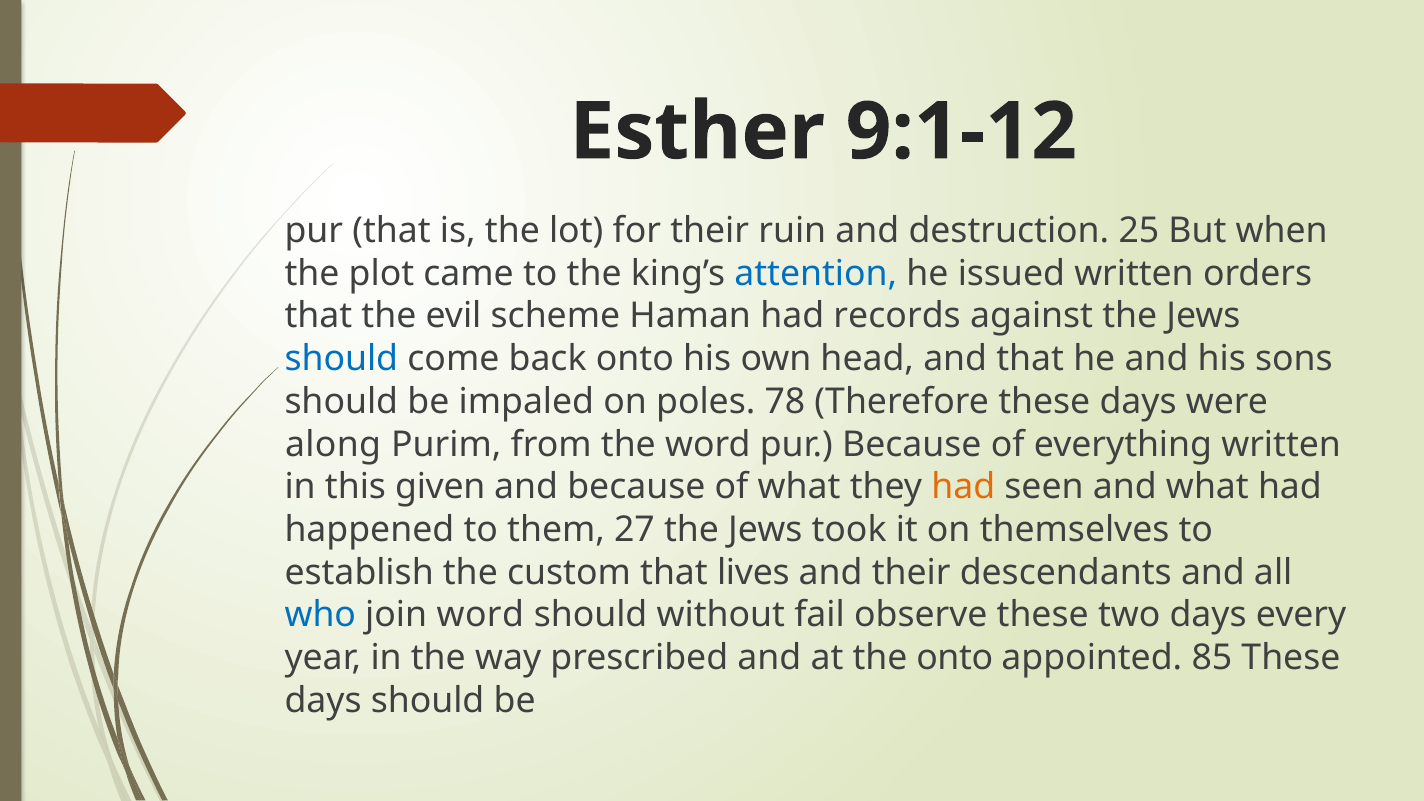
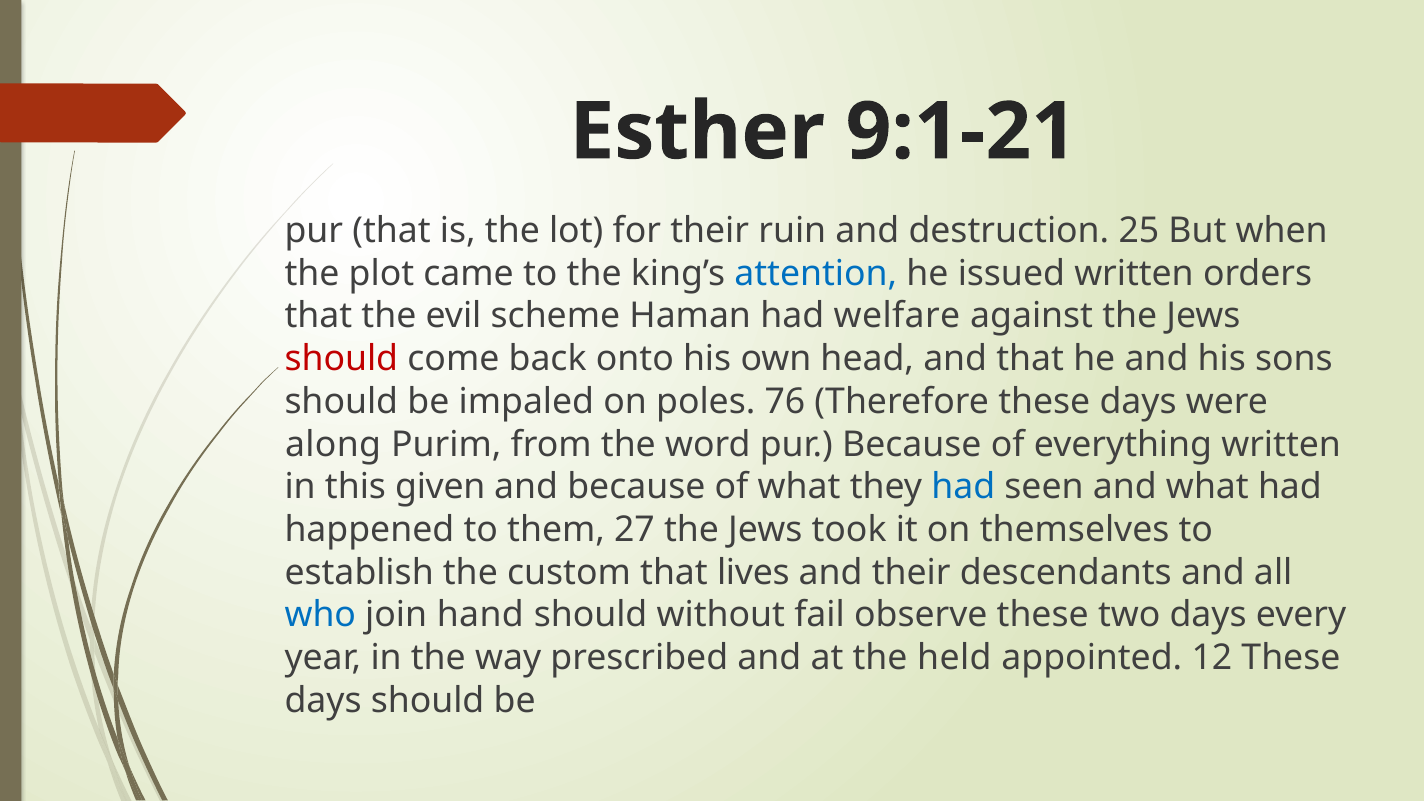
9:1-12: 9:1-12 -> 9:1-21 (961, 132)
records: records -> welfare (897, 316)
should colour: blue -> red (341, 359)
78: 78 -> 76 (785, 402)
had colour: orange -> blue (963, 487)
join word: word -> hand (480, 615)
the onto: onto -> held (954, 658)
85: 85 -> 12 (1212, 658)
